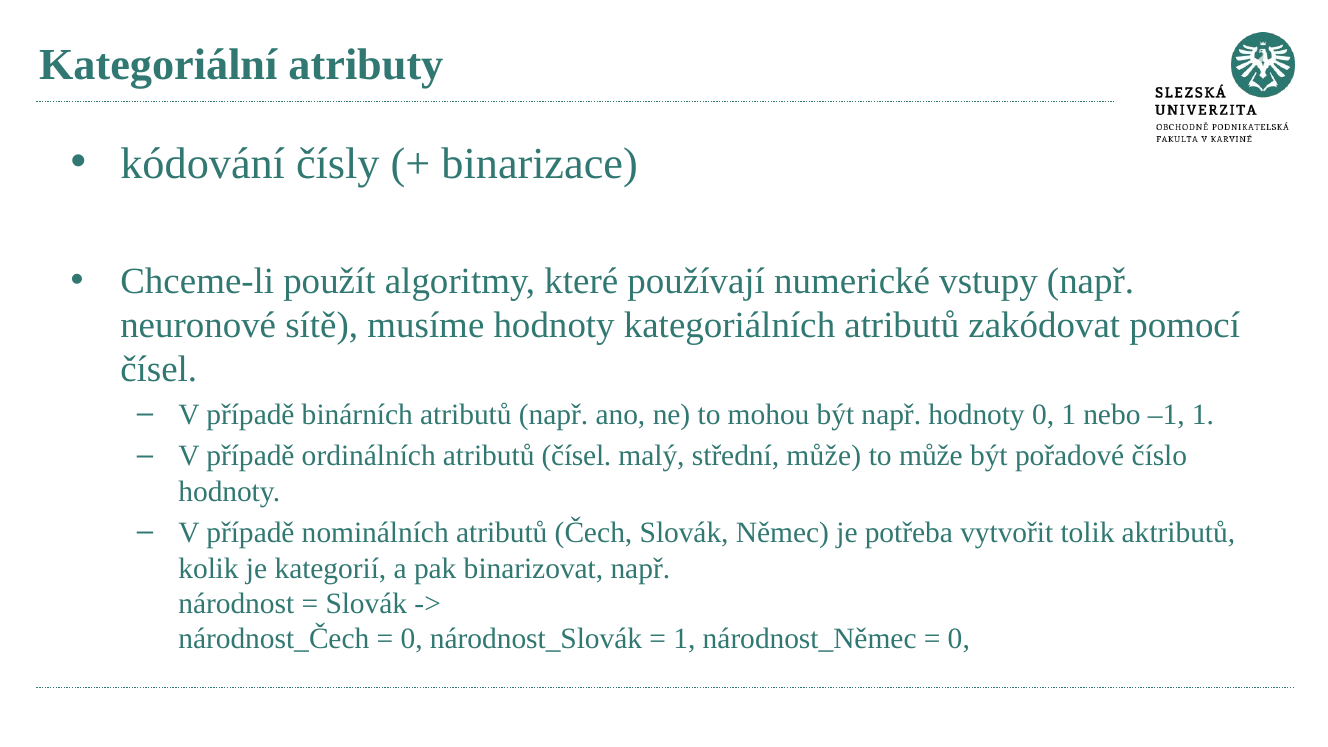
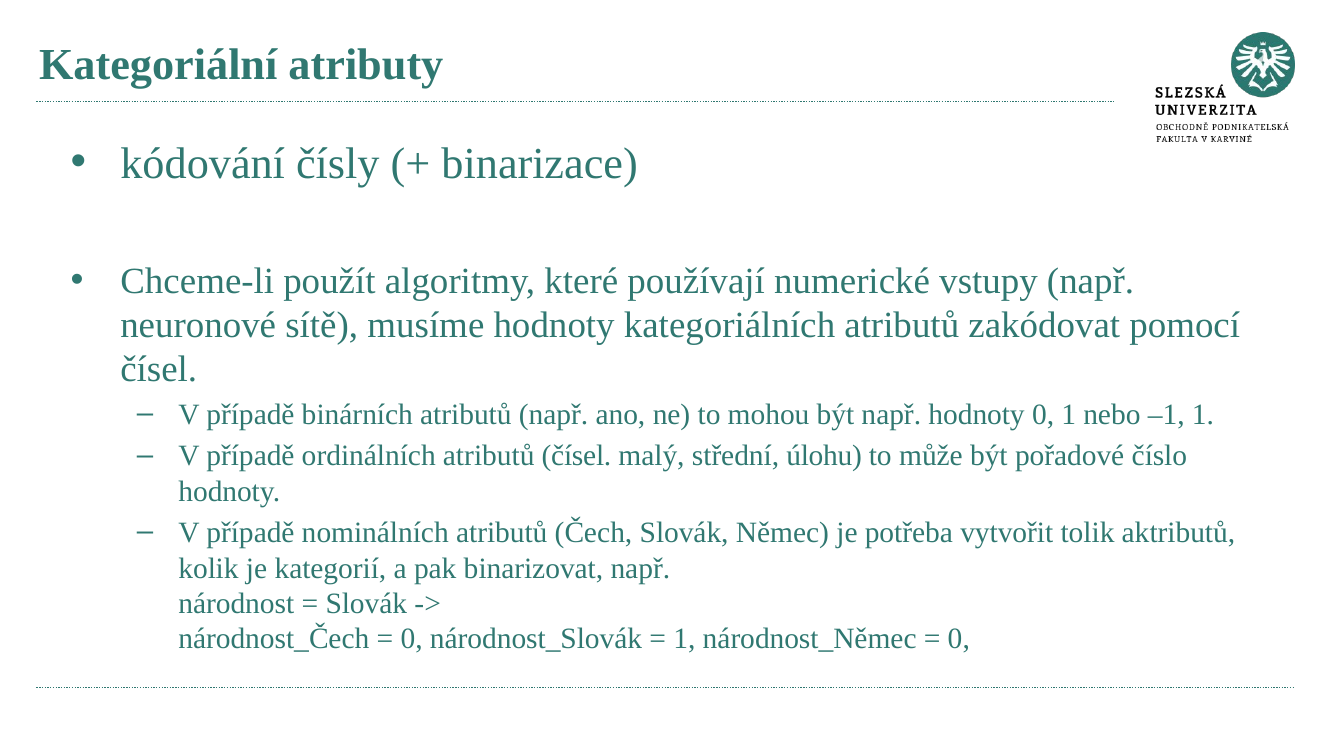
střední může: může -> úlohu (824, 456)
